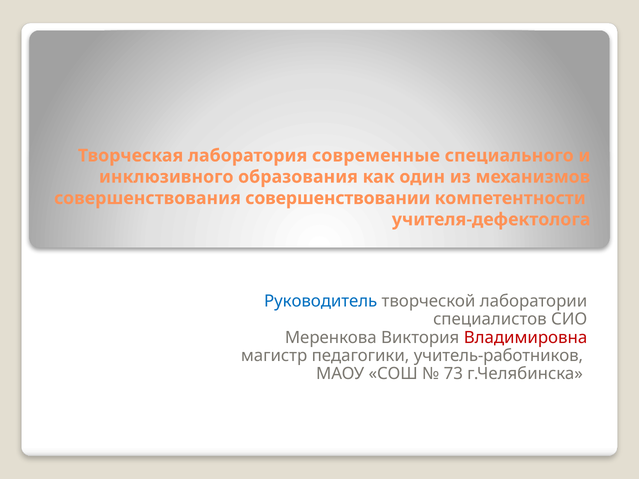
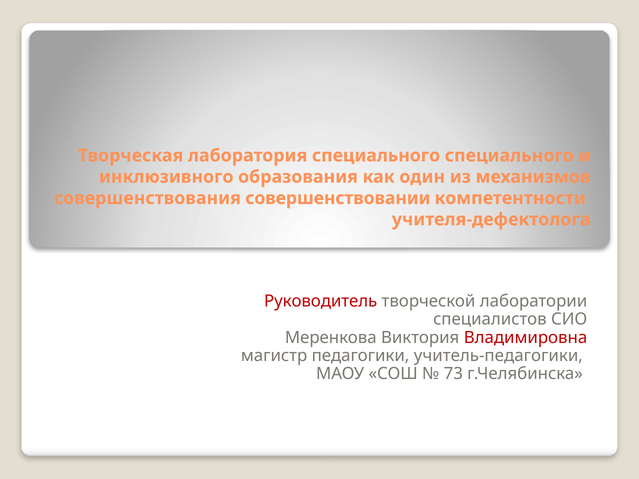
лаборатория современные: современные -> специального (376, 156)
Руководитель colour: blue -> red (321, 301)
учитель-работников: учитель-работников -> учитель-педагогики (498, 356)
